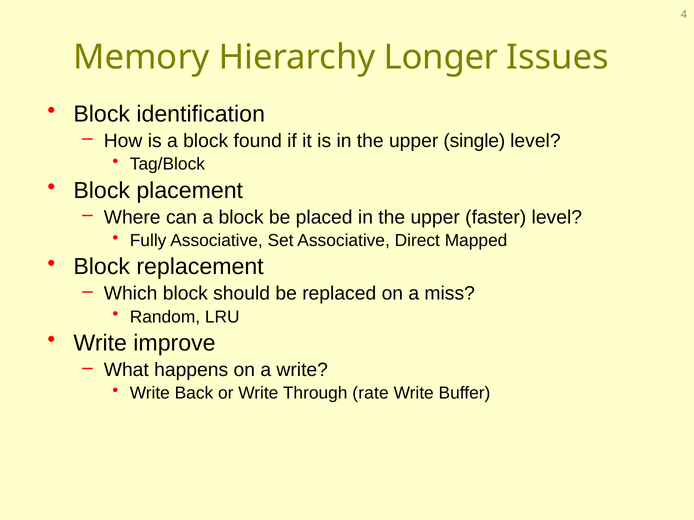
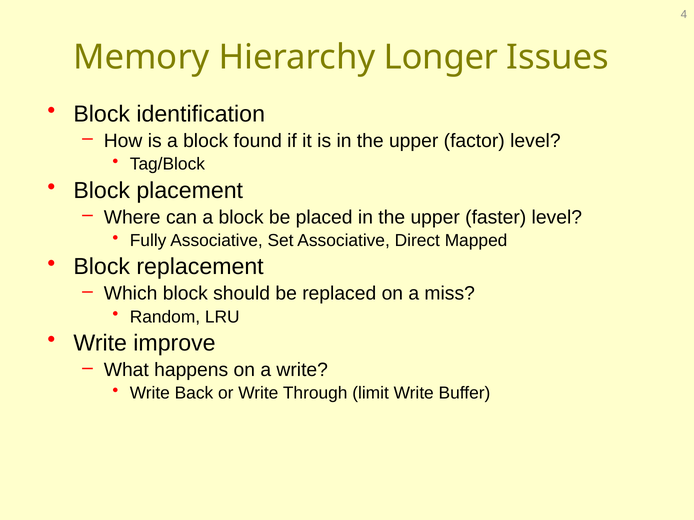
single: single -> factor (474, 141)
rate: rate -> limit (371, 394)
